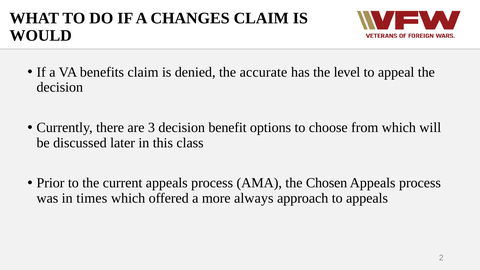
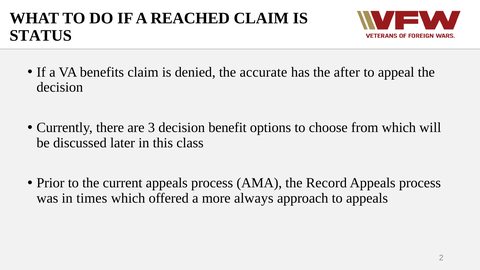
CHANGES: CHANGES -> REACHED (190, 18)
WOULD: WOULD -> STATUS (41, 36)
level: level -> after (347, 72)
Chosen: Chosen -> Record (326, 183)
